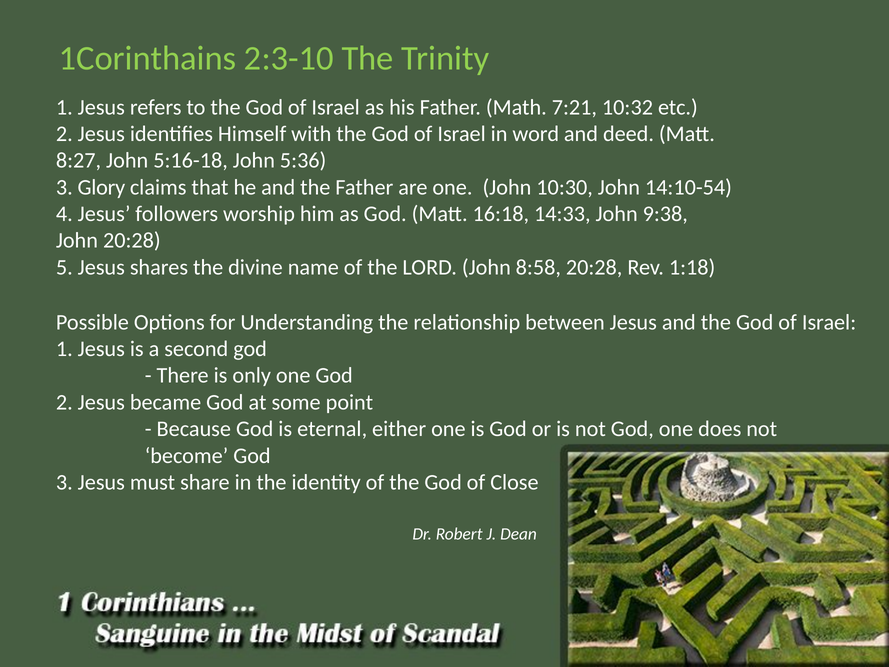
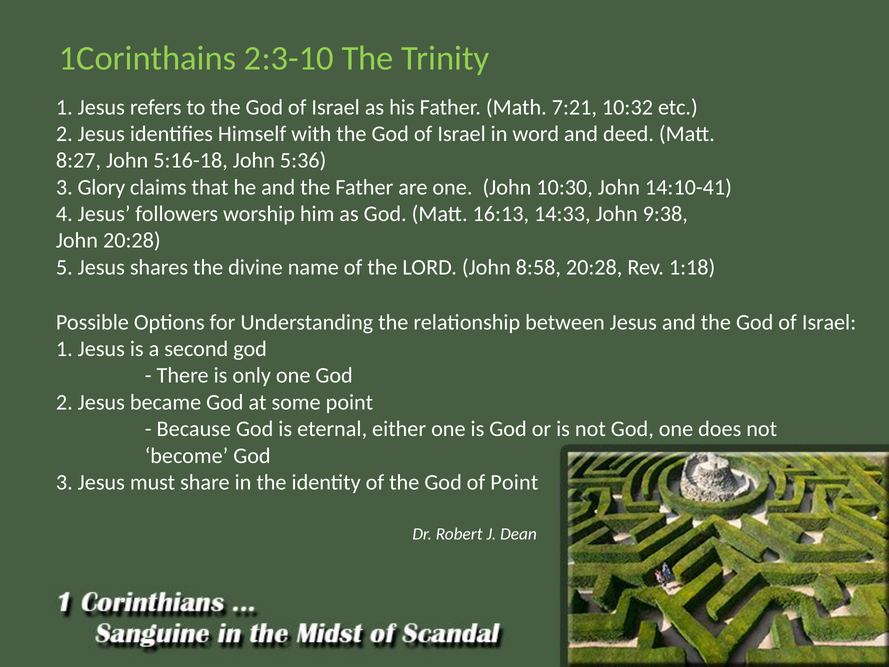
14:10-54: 14:10-54 -> 14:10-41 (688, 187)
16:18: 16:18 -> 16:13 (501, 214)
of Close: Close -> Point (514, 482)
